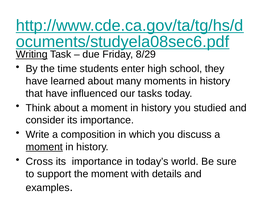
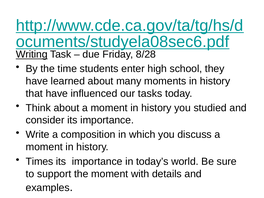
8/29: 8/29 -> 8/28 (146, 54)
moment underline: present -> none (44, 147)
Cross: Cross -> Times (39, 162)
